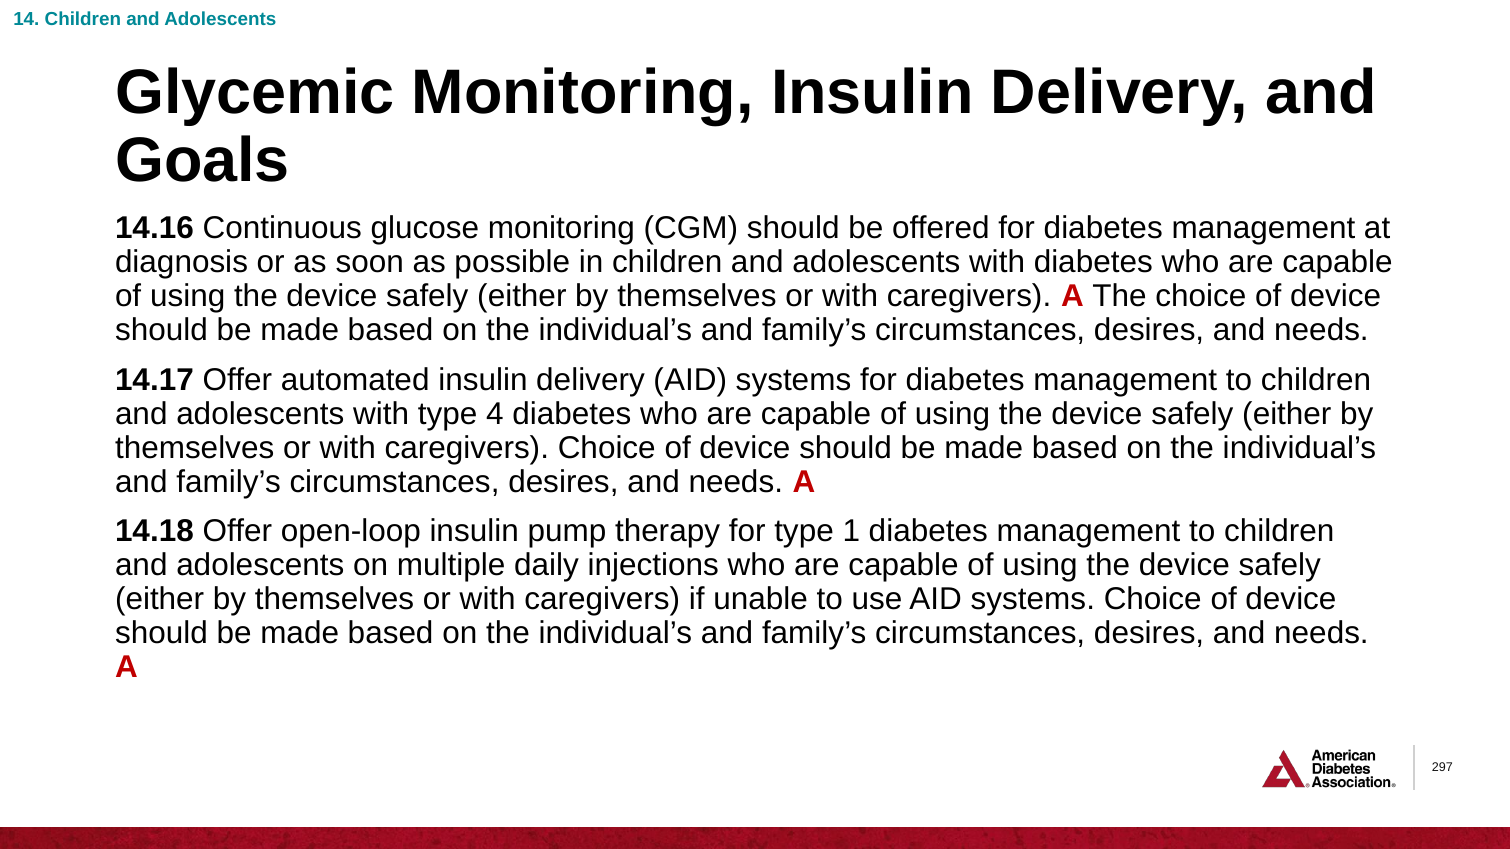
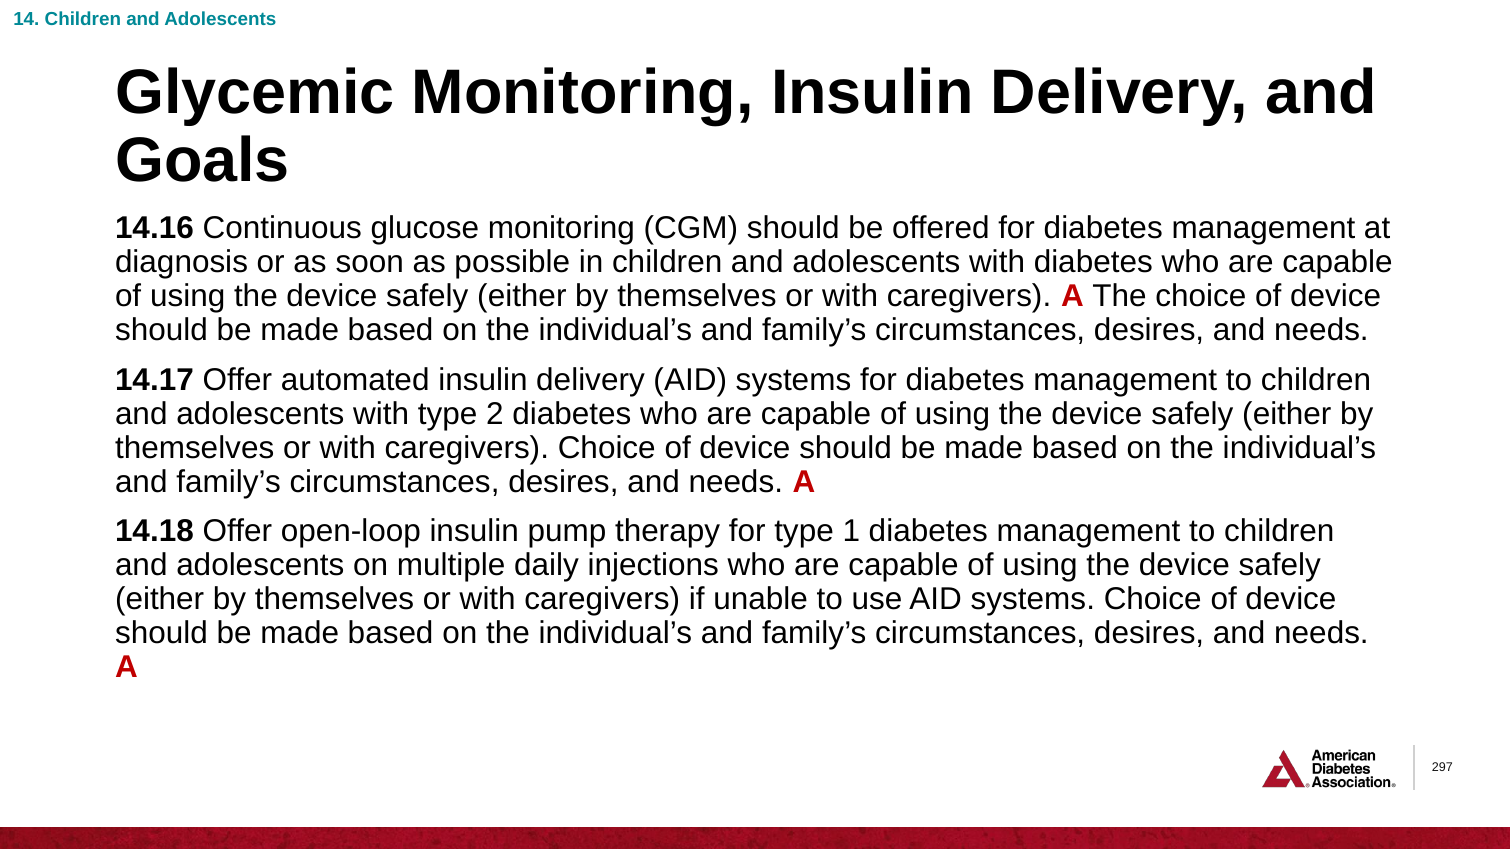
4: 4 -> 2 (495, 414)
